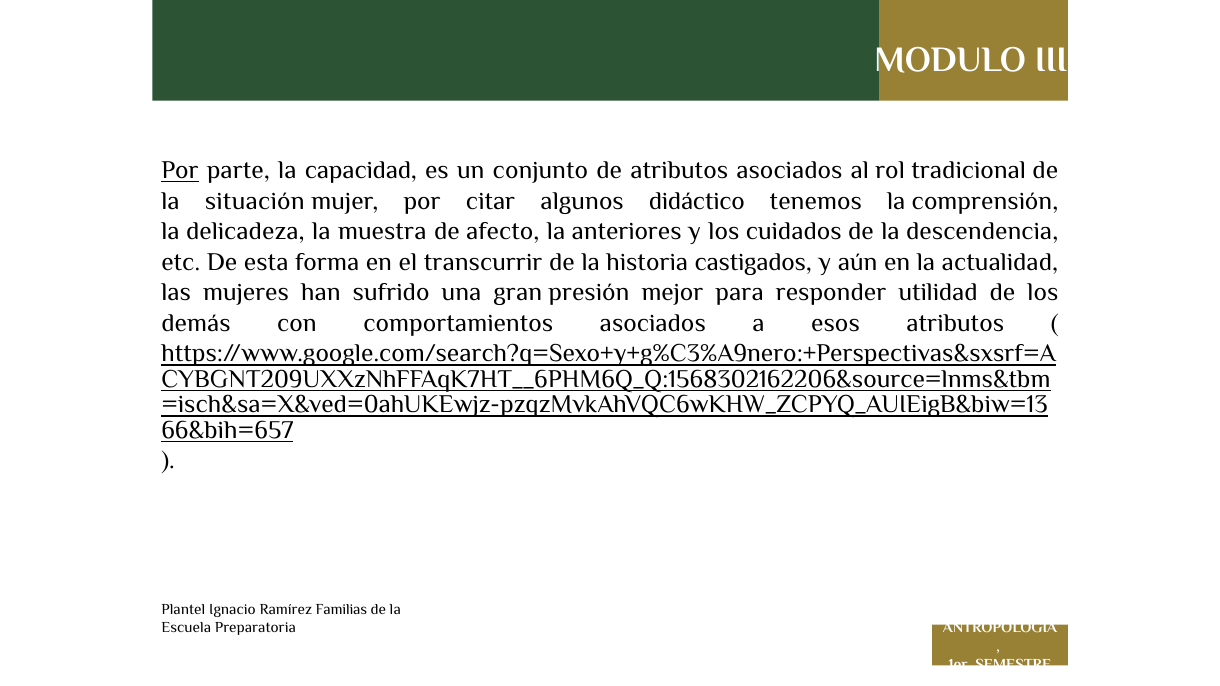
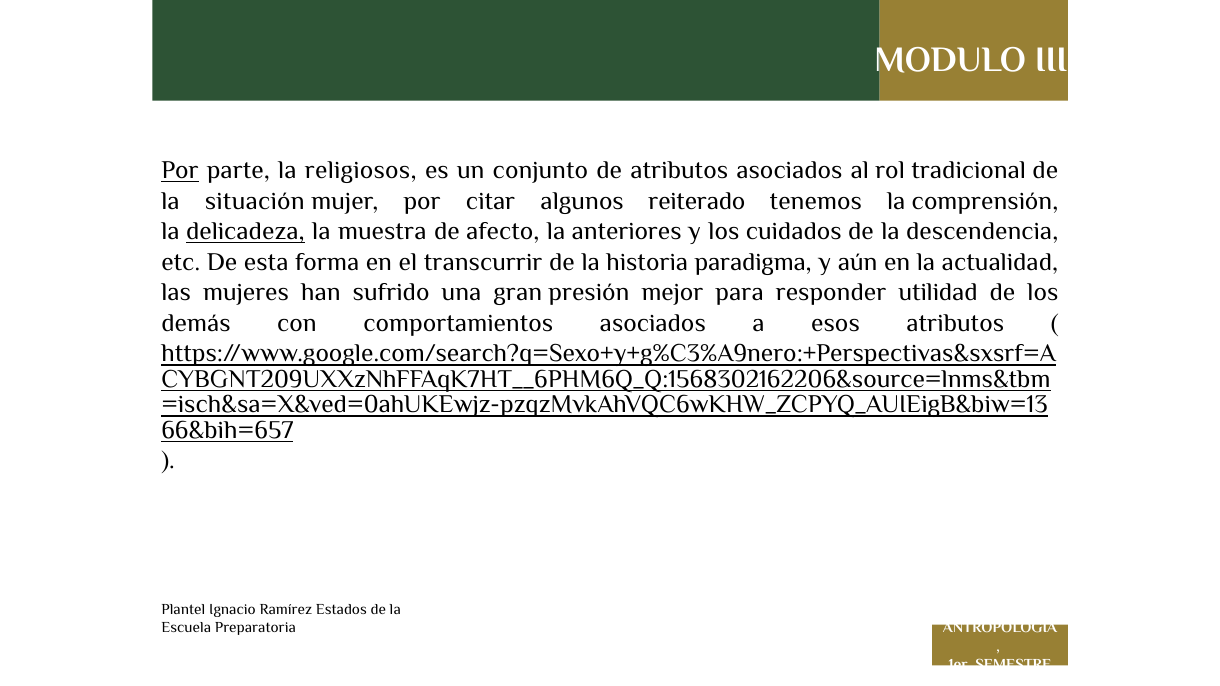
capacidad: capacidad -> religiosos (361, 171)
didáctico: didáctico -> reiterado (697, 201)
delicadeza underline: none -> present (245, 232)
castigados: castigados -> paradigma (753, 262)
Familias: Familias -> Estados (341, 610)
